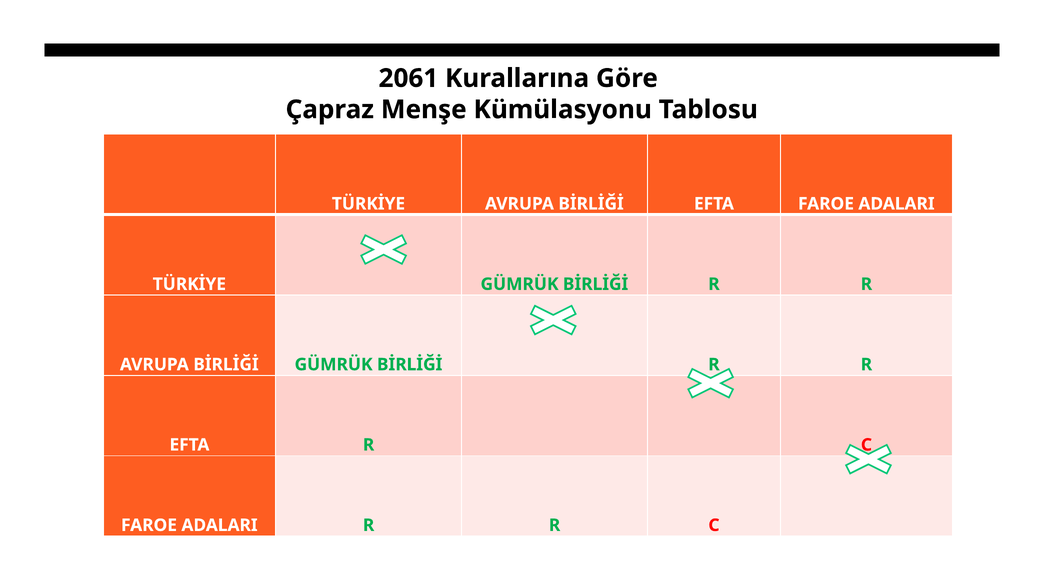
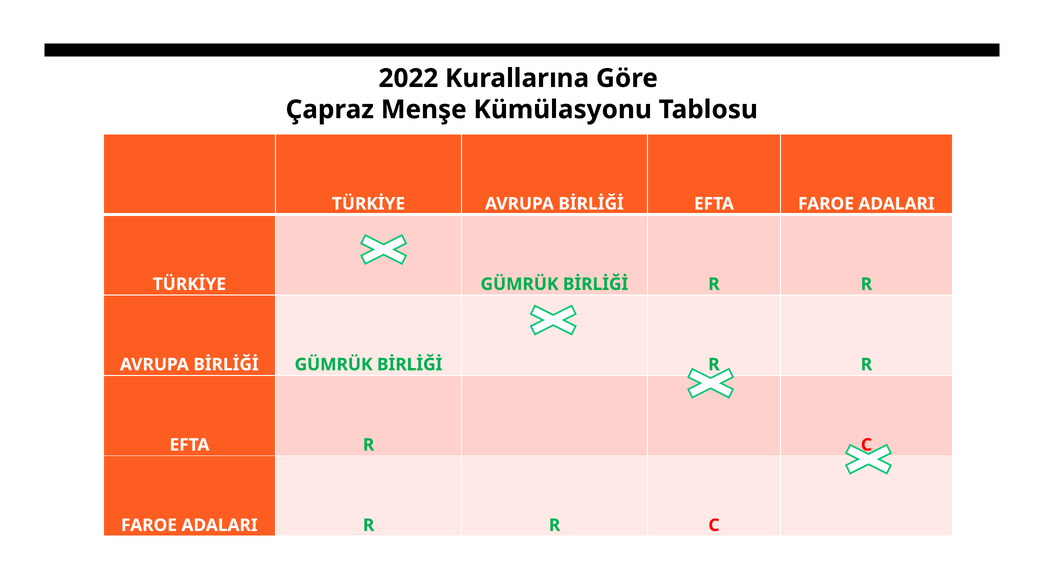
2061: 2061 -> 2022 (408, 78)
